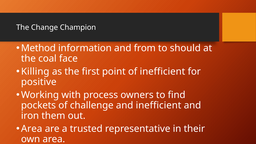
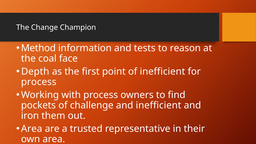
from: from -> tests (145, 48)
should: should -> reason (185, 48)
Killing: Killing -> Depth (35, 71)
positive: positive -> process (39, 82)
